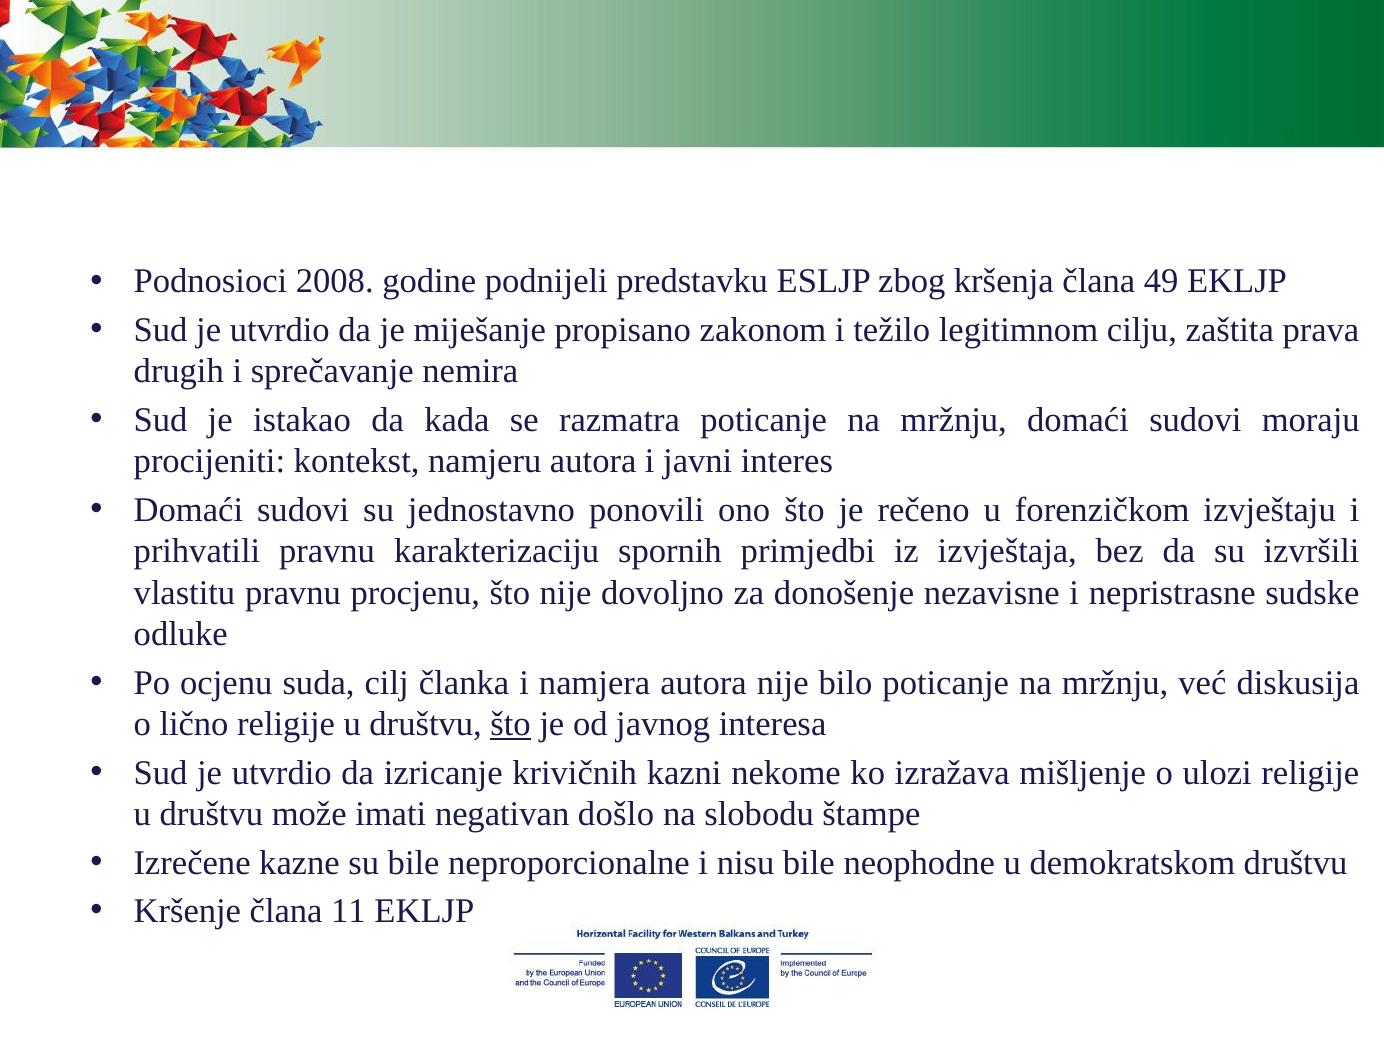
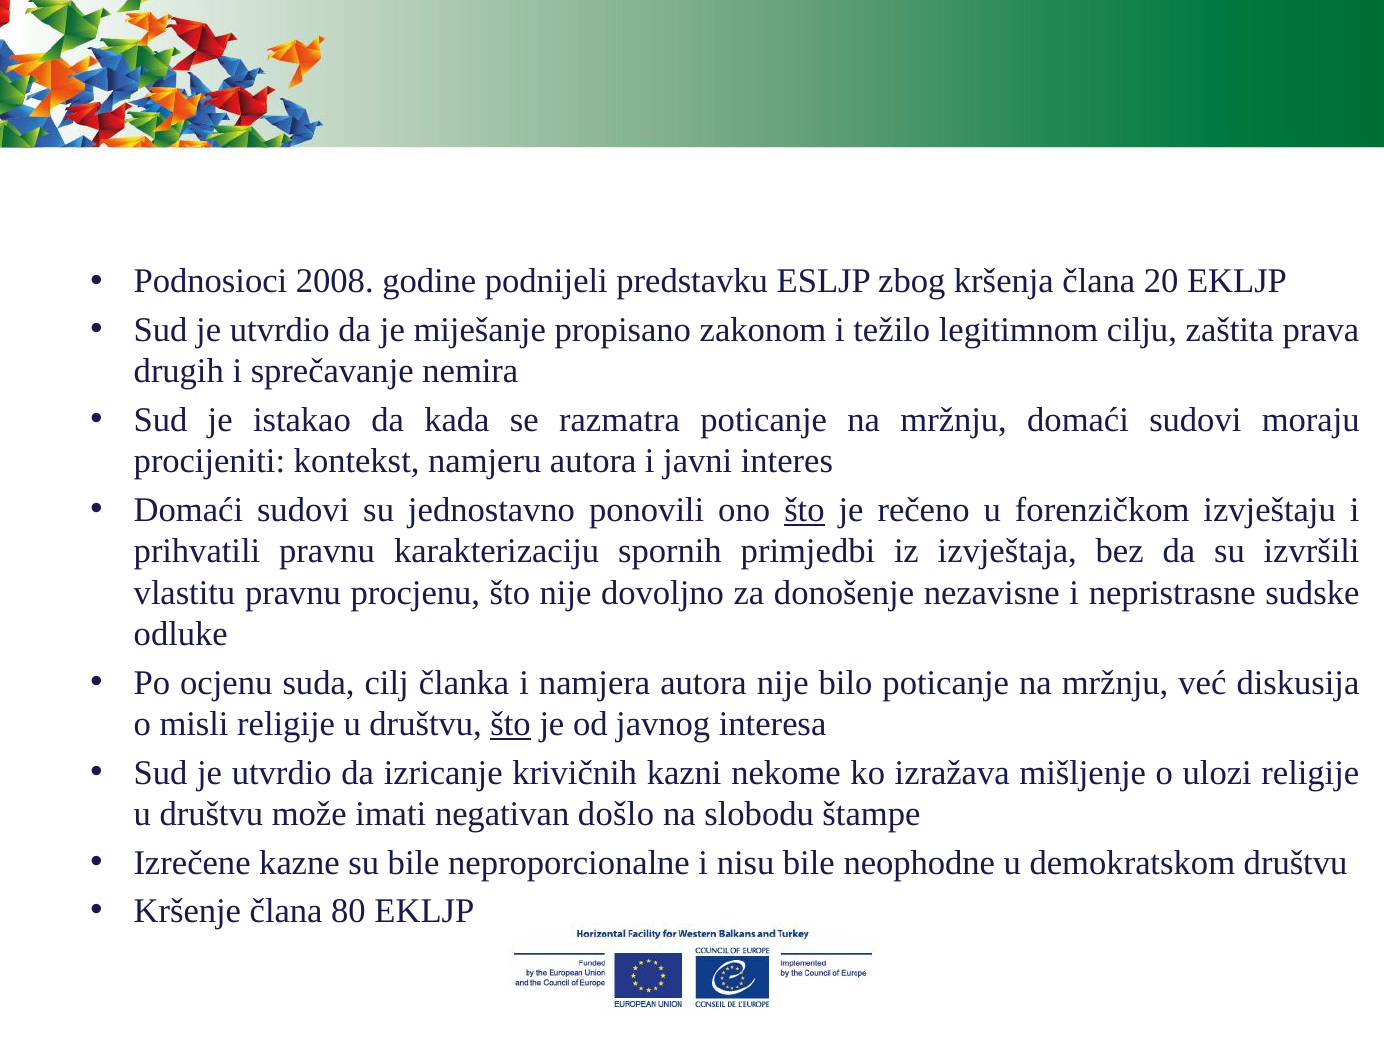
49: 49 -> 20 (1161, 282)
što underline: none -> present (804, 510)
lično: lično -> misli (194, 724)
11: 11 -> 80 (348, 911)
